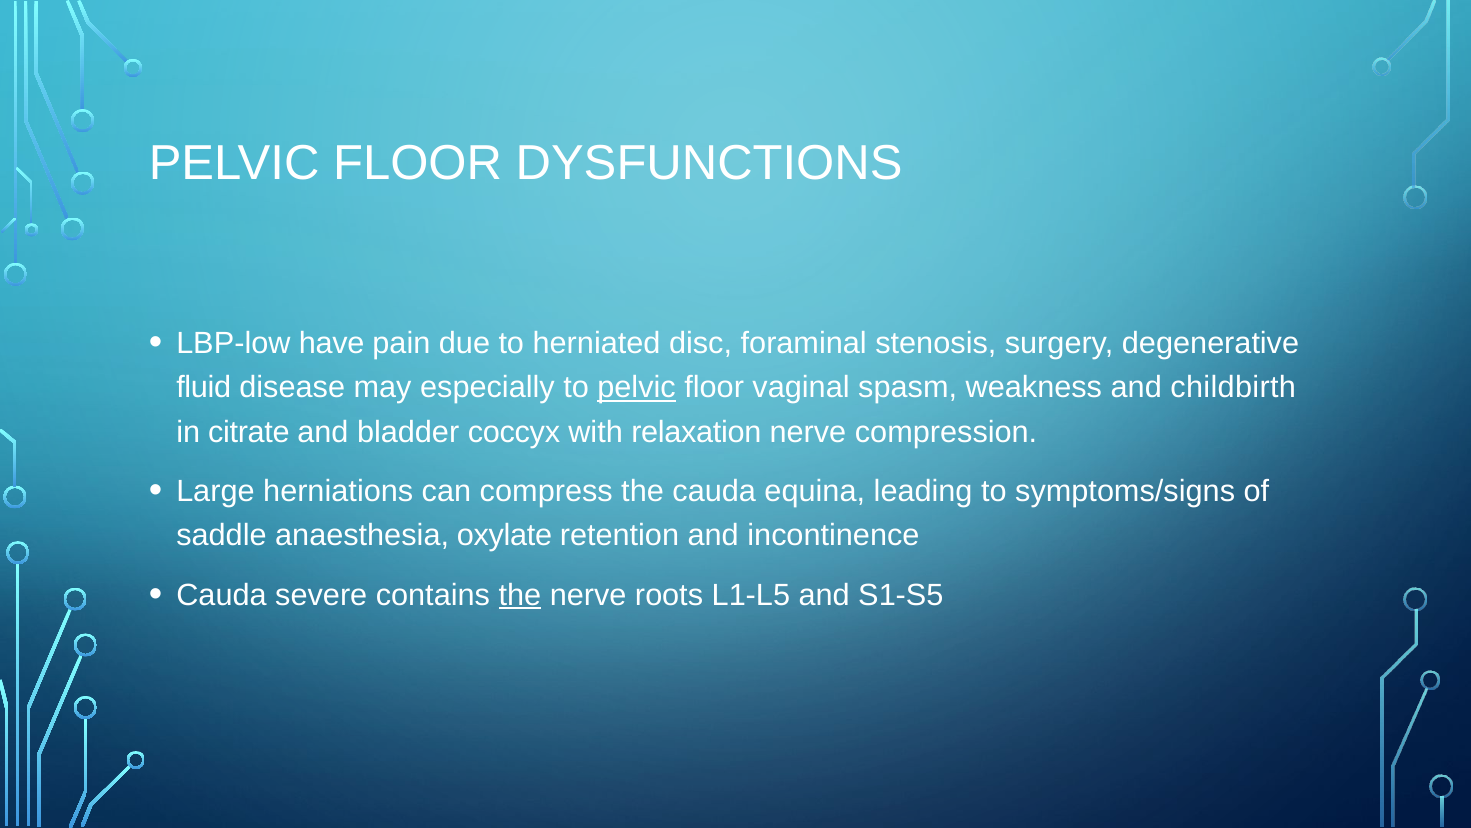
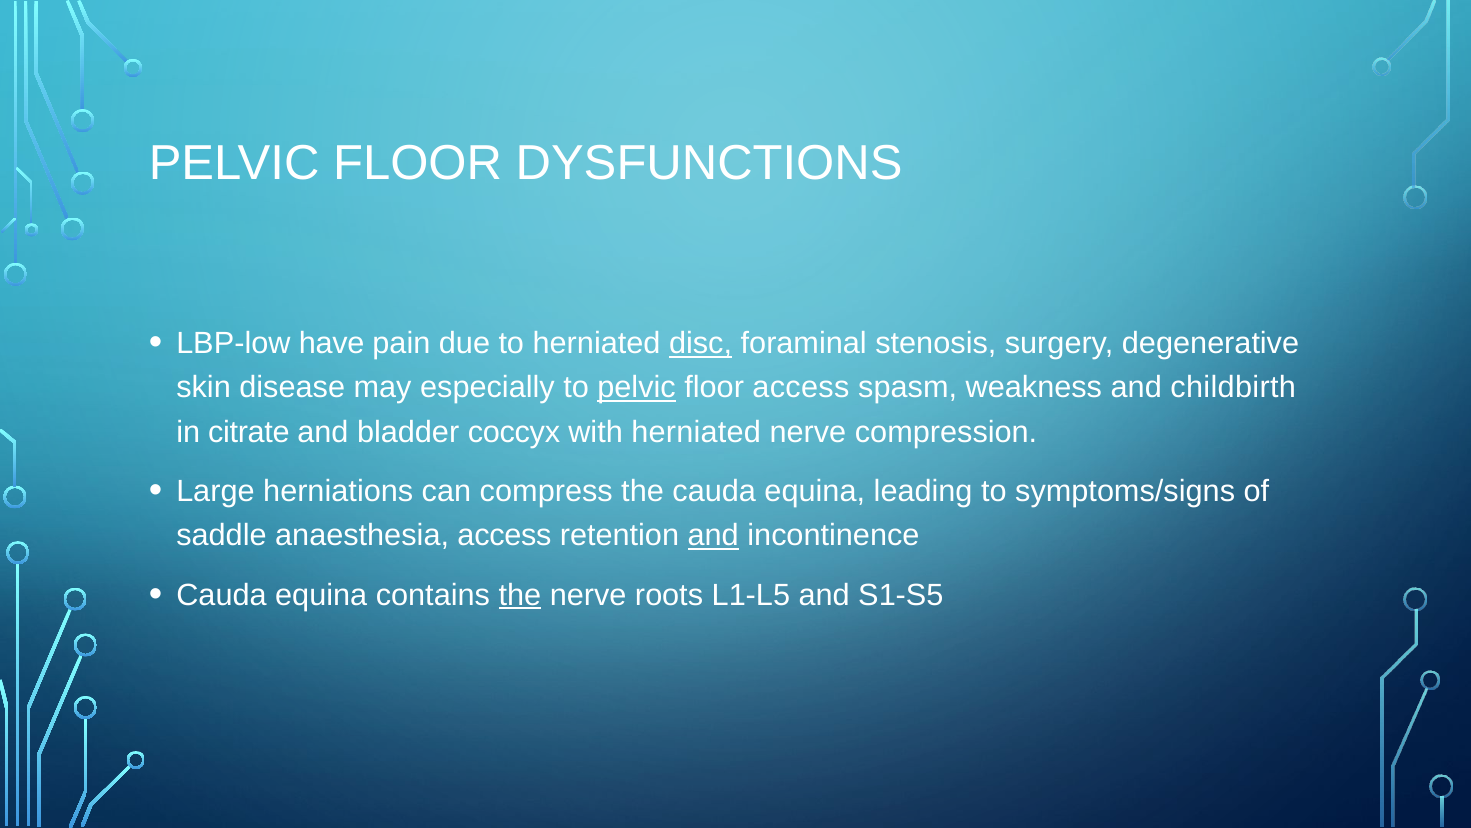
disc underline: none -> present (701, 343)
fluid: fluid -> skin (204, 387)
floor vaginal: vaginal -> access (801, 387)
with relaxation: relaxation -> herniated (696, 432)
anaesthesia oxylate: oxylate -> access (504, 535)
and underline: none -> present (713, 535)
severe: severe -> equina (321, 595)
